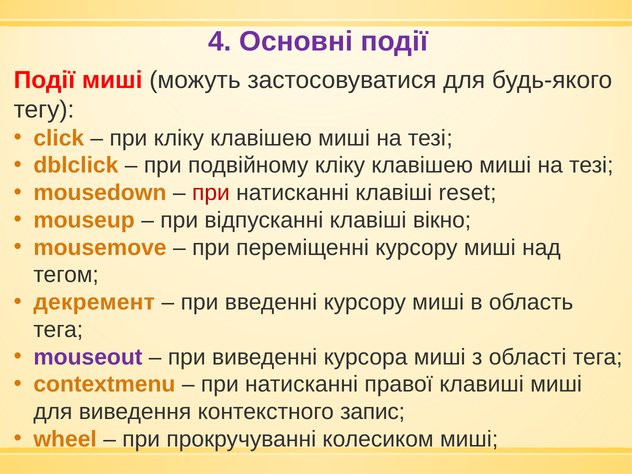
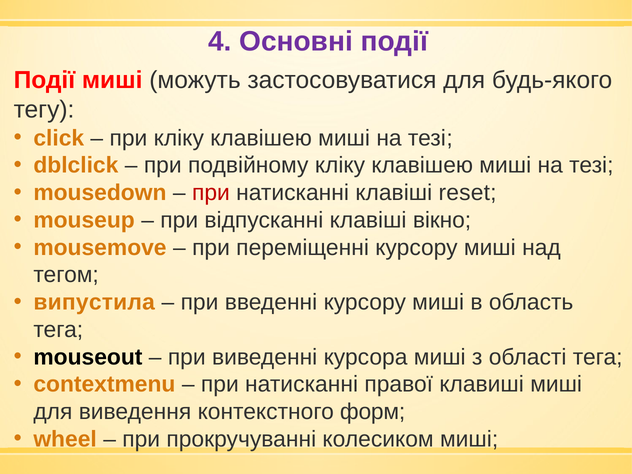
декремент: декремент -> випустила (94, 302)
mouseout colour: purple -> black (88, 357)
запис: запис -> форм (373, 412)
